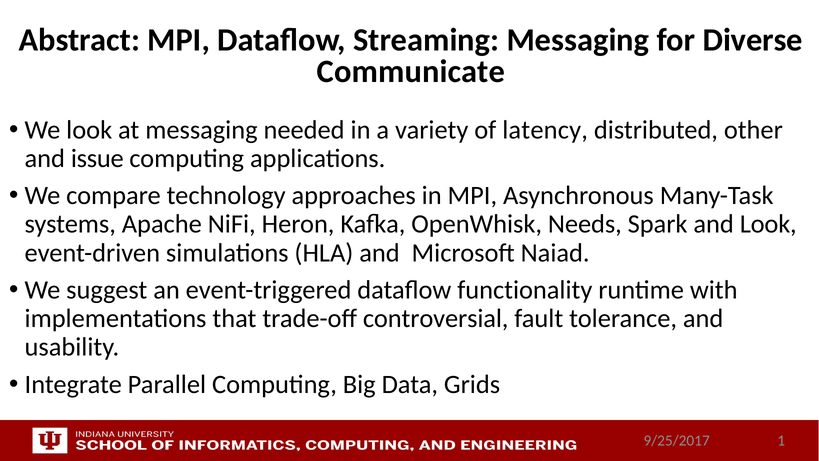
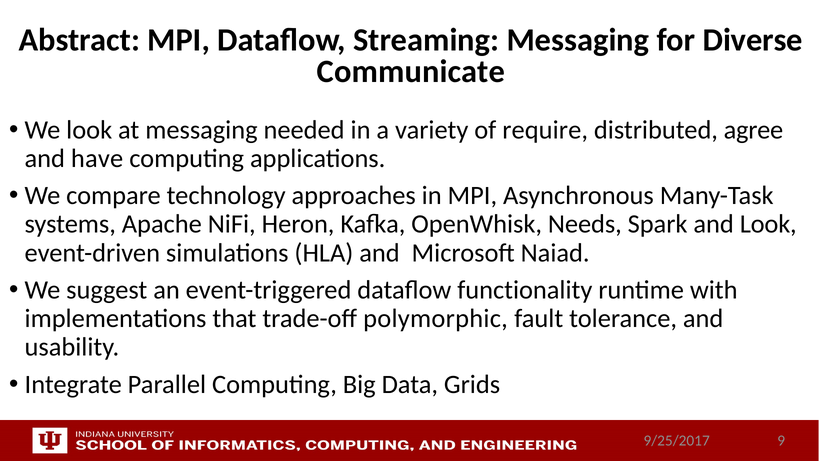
latency: latency -> require (545, 130)
other: other -> agree (753, 130)
issue: issue -> have (97, 158)
controversial: controversial -> polymorphic (435, 318)
1: 1 -> 9 (781, 440)
